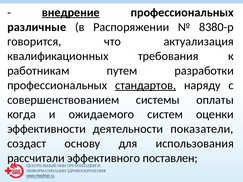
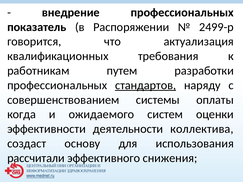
внедрение underline: present -> none (71, 12)
различные: различные -> показатель (37, 27)
8380-р: 8380-р -> 2499-р (216, 27)
показатели: показатели -> коллектива (202, 129)
поставлен: поставлен -> снижения (170, 158)
